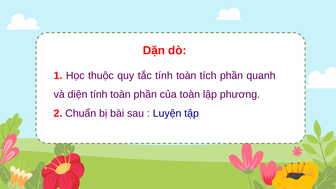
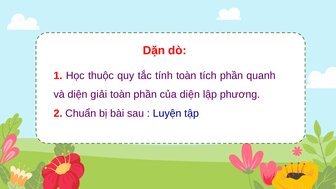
diện tính: tính -> giải (99, 94)
của toàn: toàn -> diện (190, 94)
